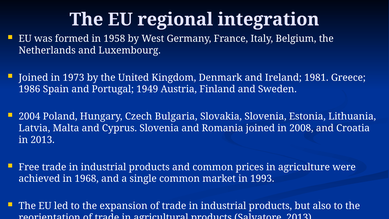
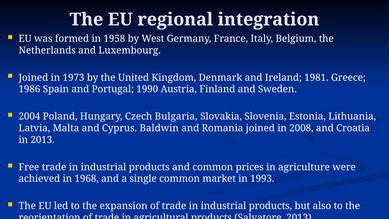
1949: 1949 -> 1990 (147, 89)
Cyprus Slovenia: Slovenia -> Baldwin (159, 128)
